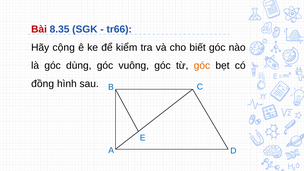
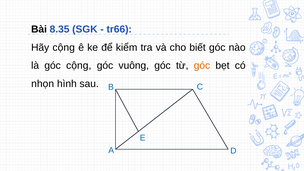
Bài colour: red -> black (39, 29)
góc dùng: dùng -> cộng (79, 66)
đồng: đồng -> nhọn (43, 84)
